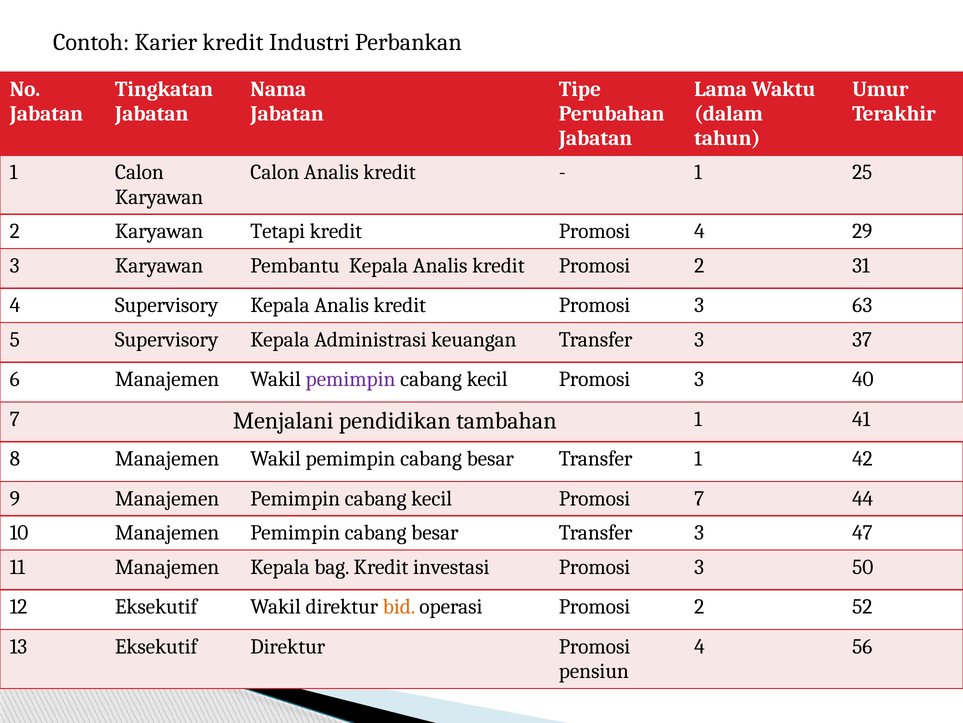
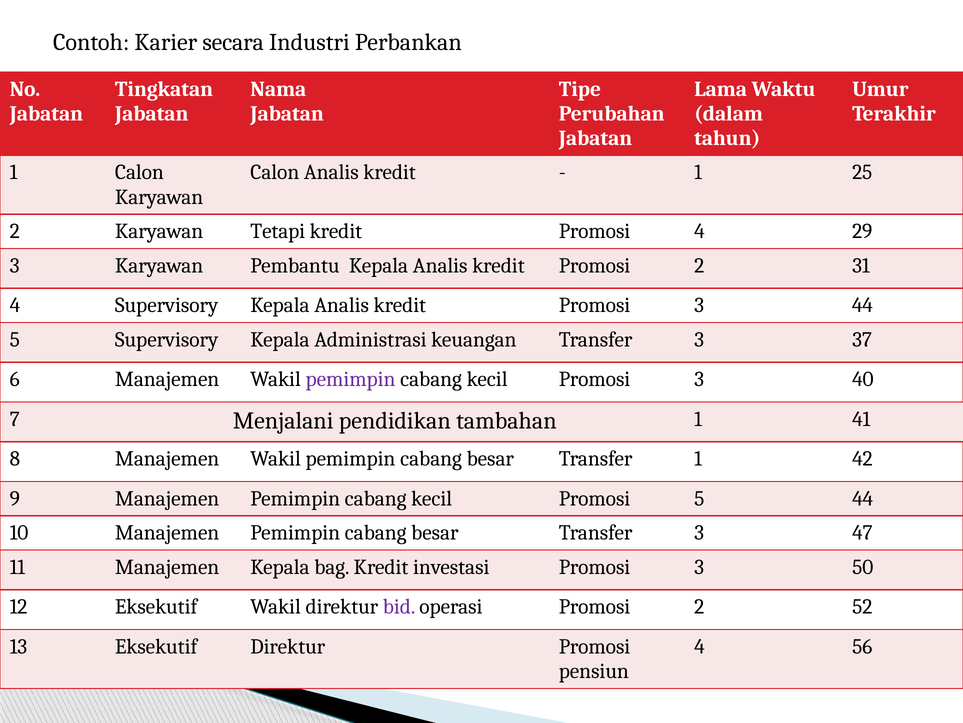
Karier kredit: kredit -> secara (233, 42)
3 63: 63 -> 44 (862, 305)
Promosi 7: 7 -> 5 (699, 498)
bid colour: orange -> purple (399, 606)
